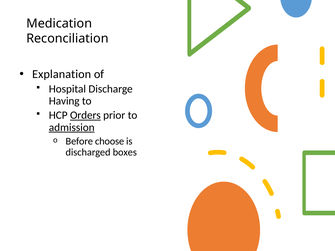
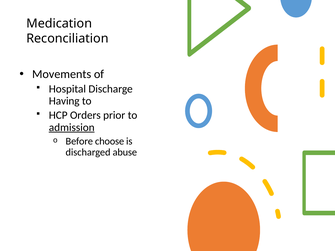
Explanation: Explanation -> Movements (62, 74)
Orders underline: present -> none (85, 115)
boxes: boxes -> abuse (125, 152)
